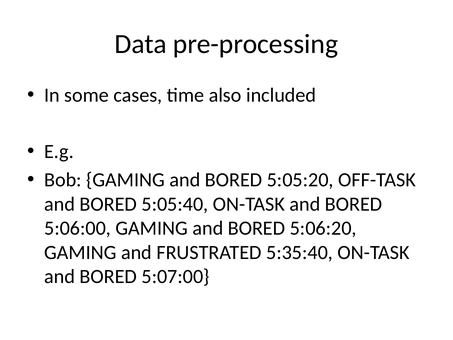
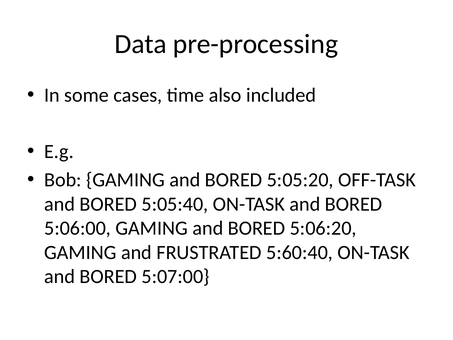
5:35:40: 5:35:40 -> 5:60:40 (300, 252)
